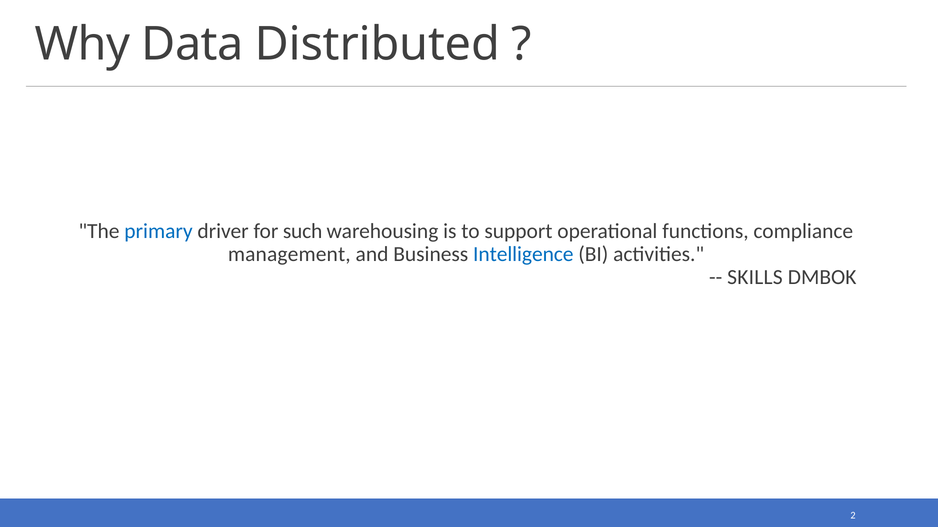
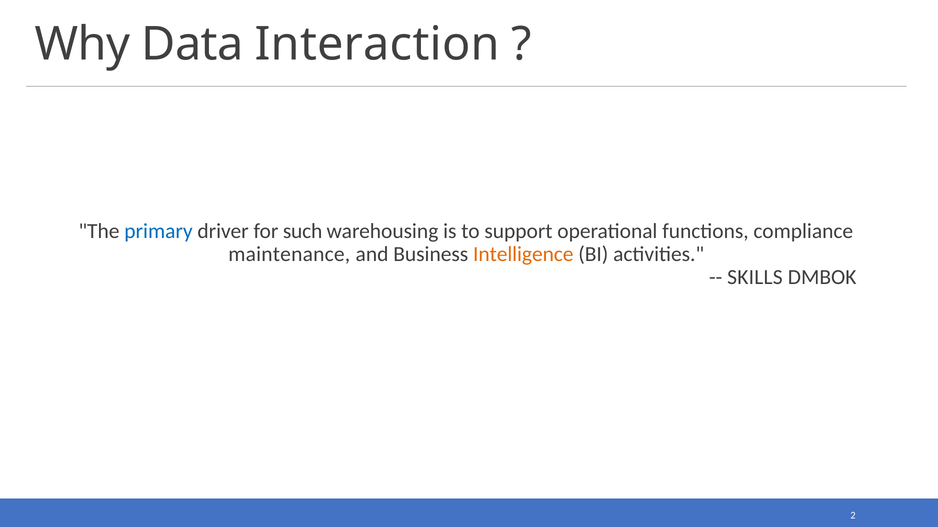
Distributed: Distributed -> Interaction (377, 44)
management: management -> maintenance (289, 254)
Intelligence colour: blue -> orange (523, 254)
